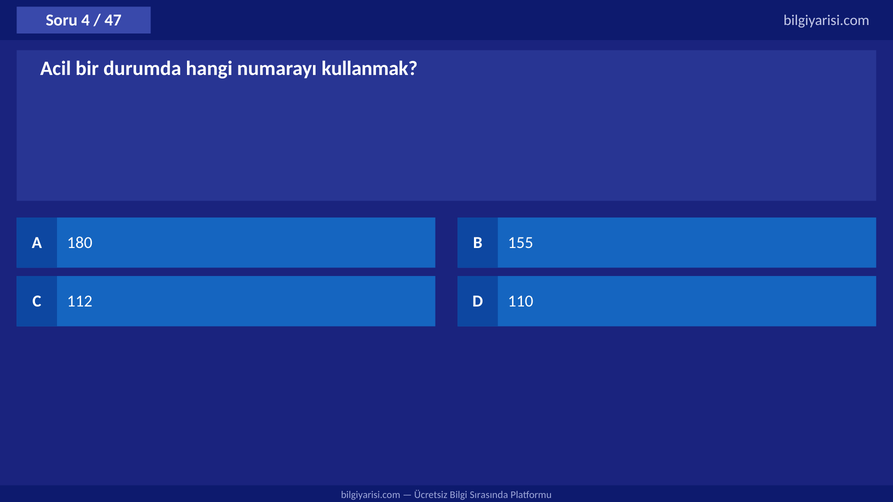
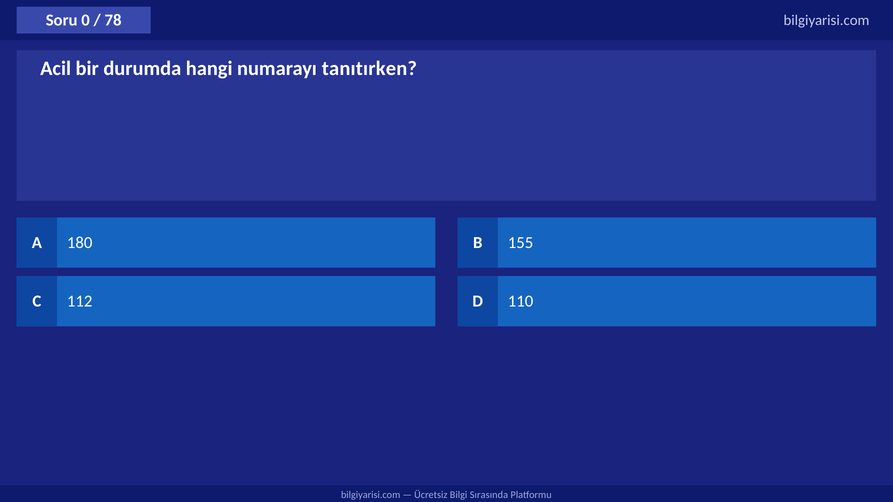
4: 4 -> 0 (86, 20)
47: 47 -> 78 (113, 20)
kullanmak: kullanmak -> tanıtırken (369, 69)
